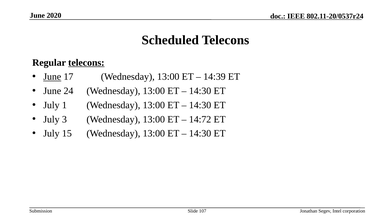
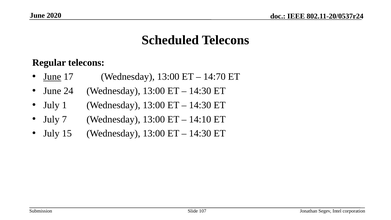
telecons underline: present -> none (86, 63)
14:39: 14:39 -> 14:70 (214, 77)
3: 3 -> 7 (64, 119)
14:72: 14:72 -> 14:10 (200, 119)
